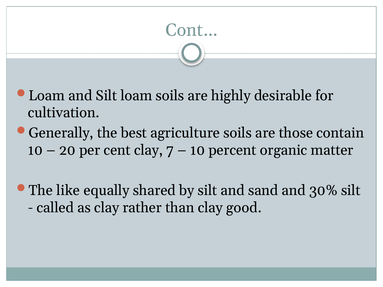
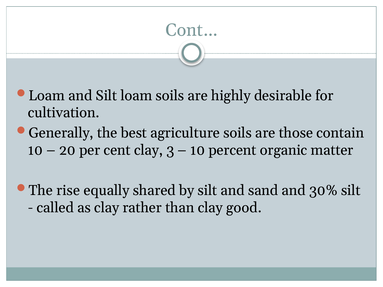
7: 7 -> 3 (170, 150)
like: like -> rise (68, 190)
